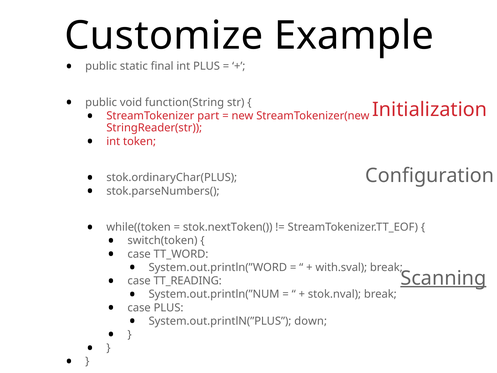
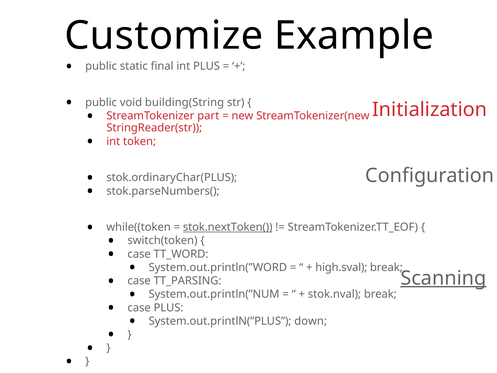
function(String: function(String -> building(String (185, 102)
stok.nextToken( underline: none -> present (228, 227)
with.sval: with.sval -> high.sval (341, 267)
TT_READING: TT_READING -> TT_PARSING (188, 281)
